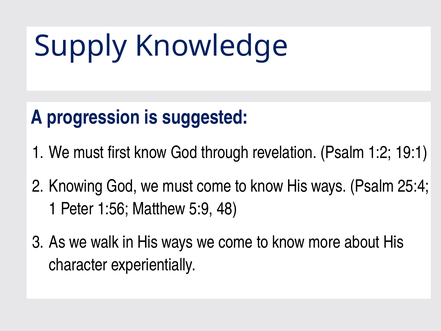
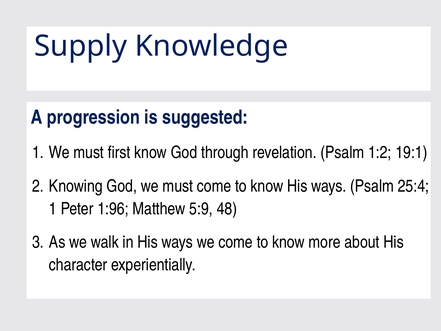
1:56: 1:56 -> 1:96 (113, 209)
